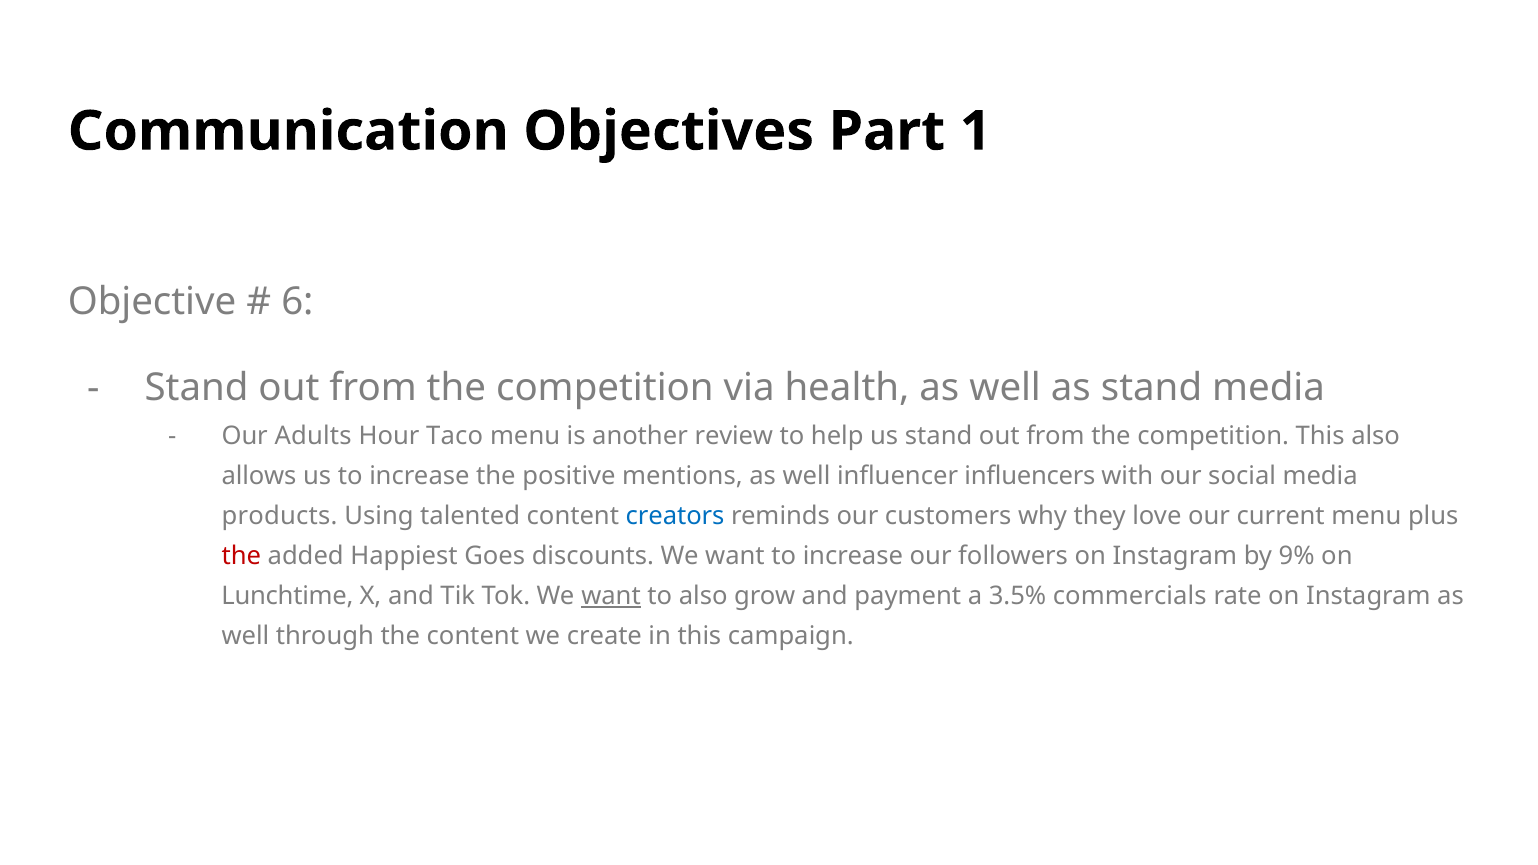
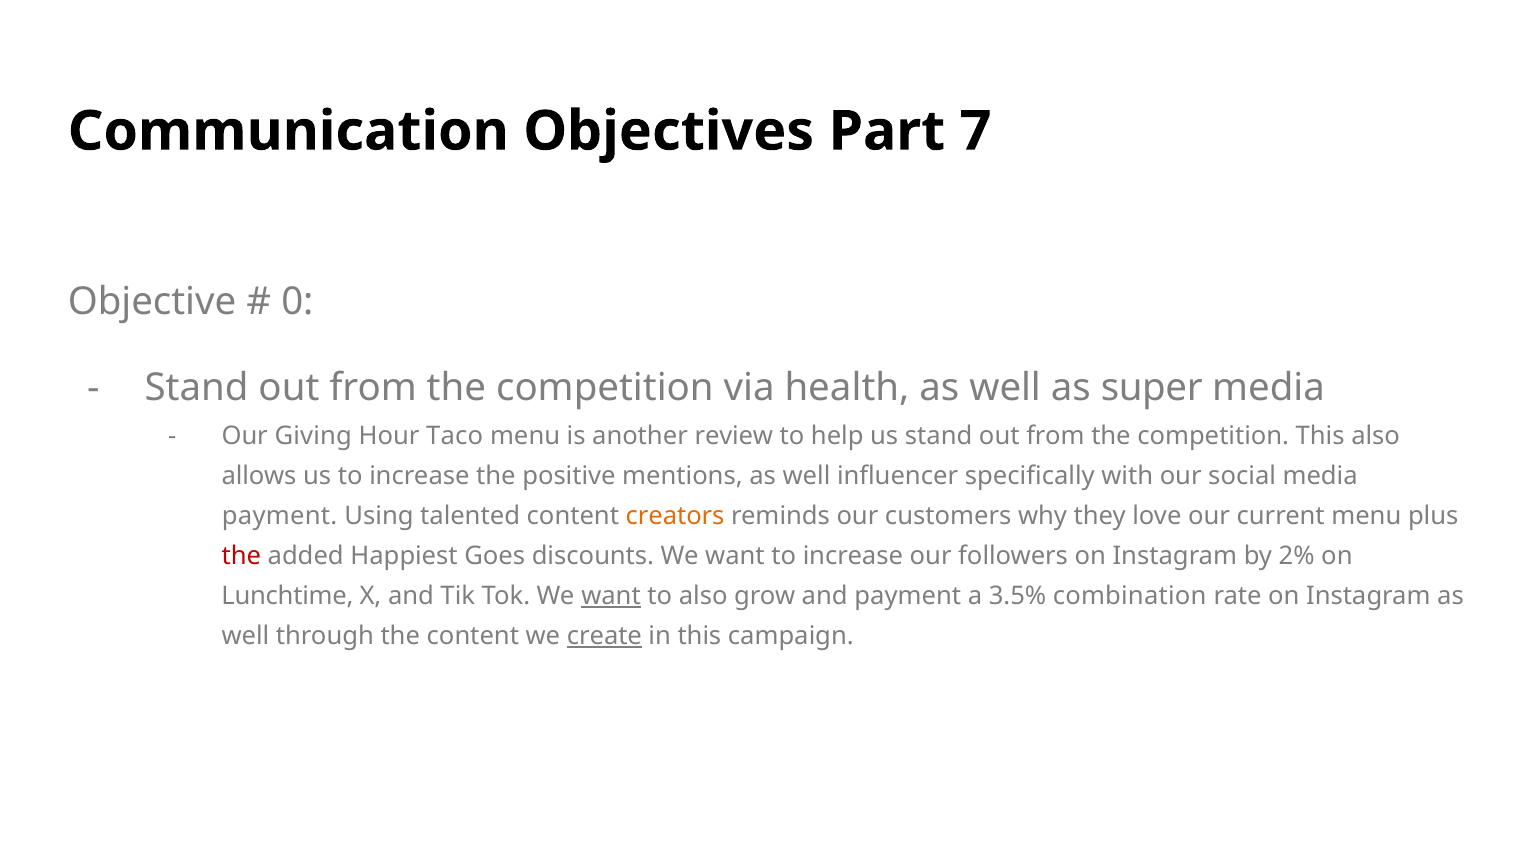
1: 1 -> 7 (976, 131)
6: 6 -> 0 (297, 302)
as stand: stand -> super (1152, 388)
Adults: Adults -> Giving (313, 436)
influencers: influencers -> specifically (1030, 476)
products: products -> payment (280, 516)
creators colour: blue -> orange (675, 516)
9%: 9% -> 2% (1297, 556)
commercials: commercials -> combination (1130, 596)
create underline: none -> present (604, 636)
